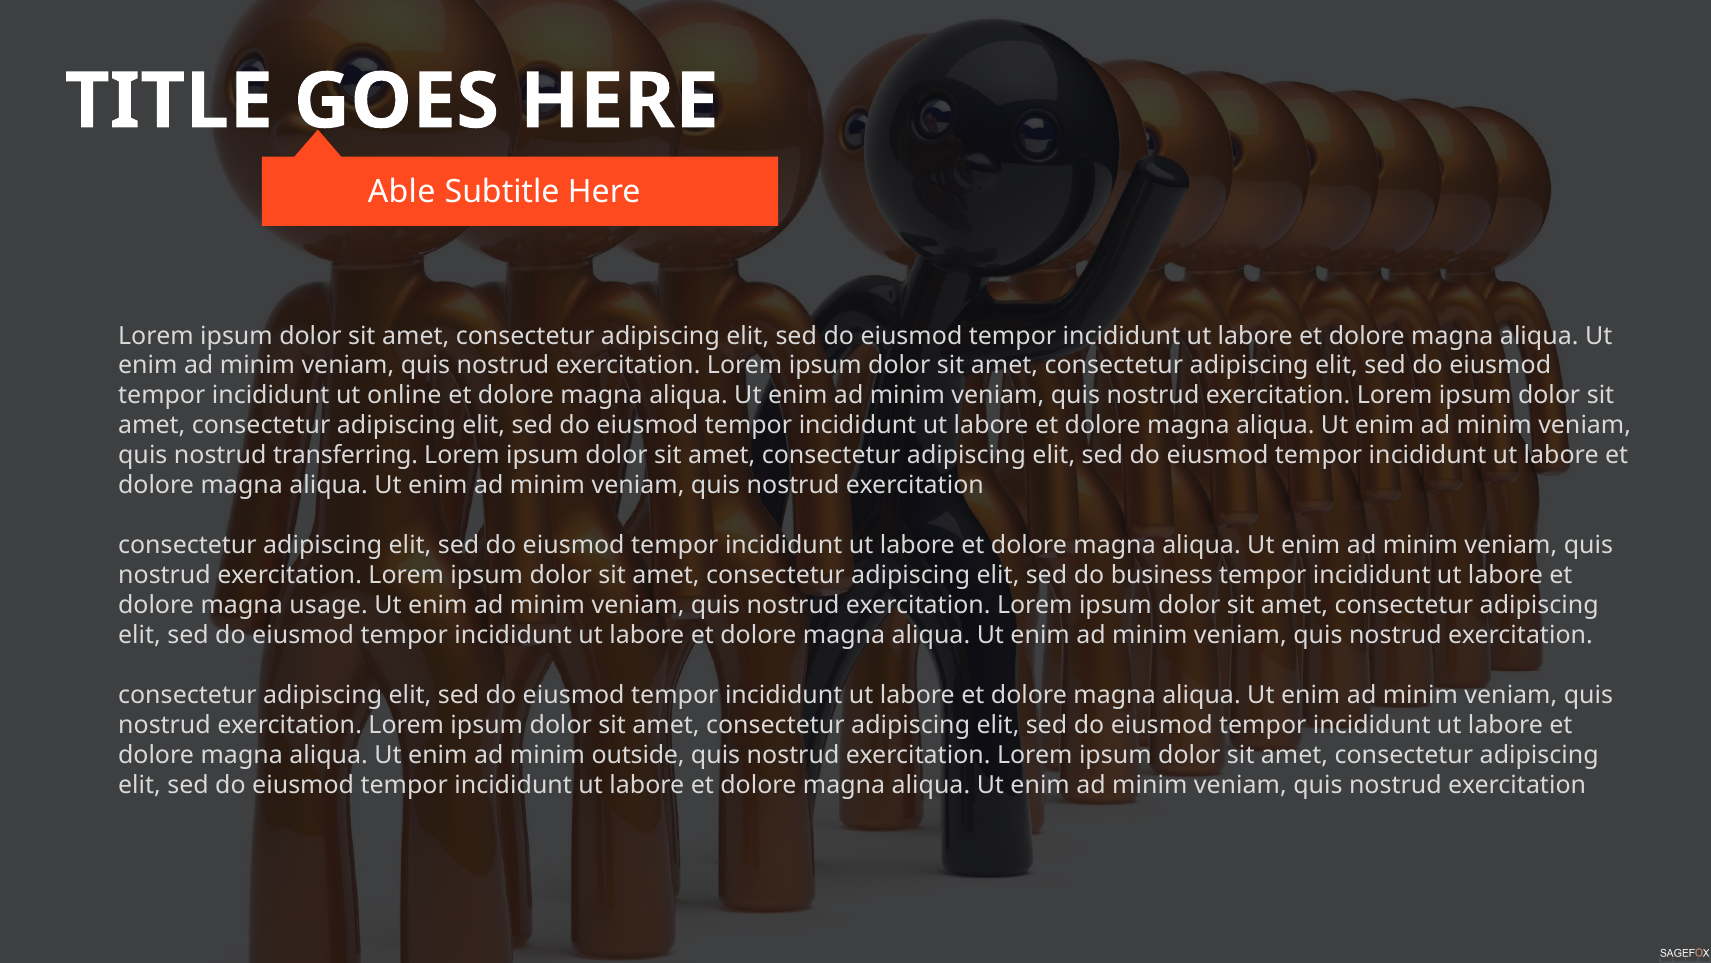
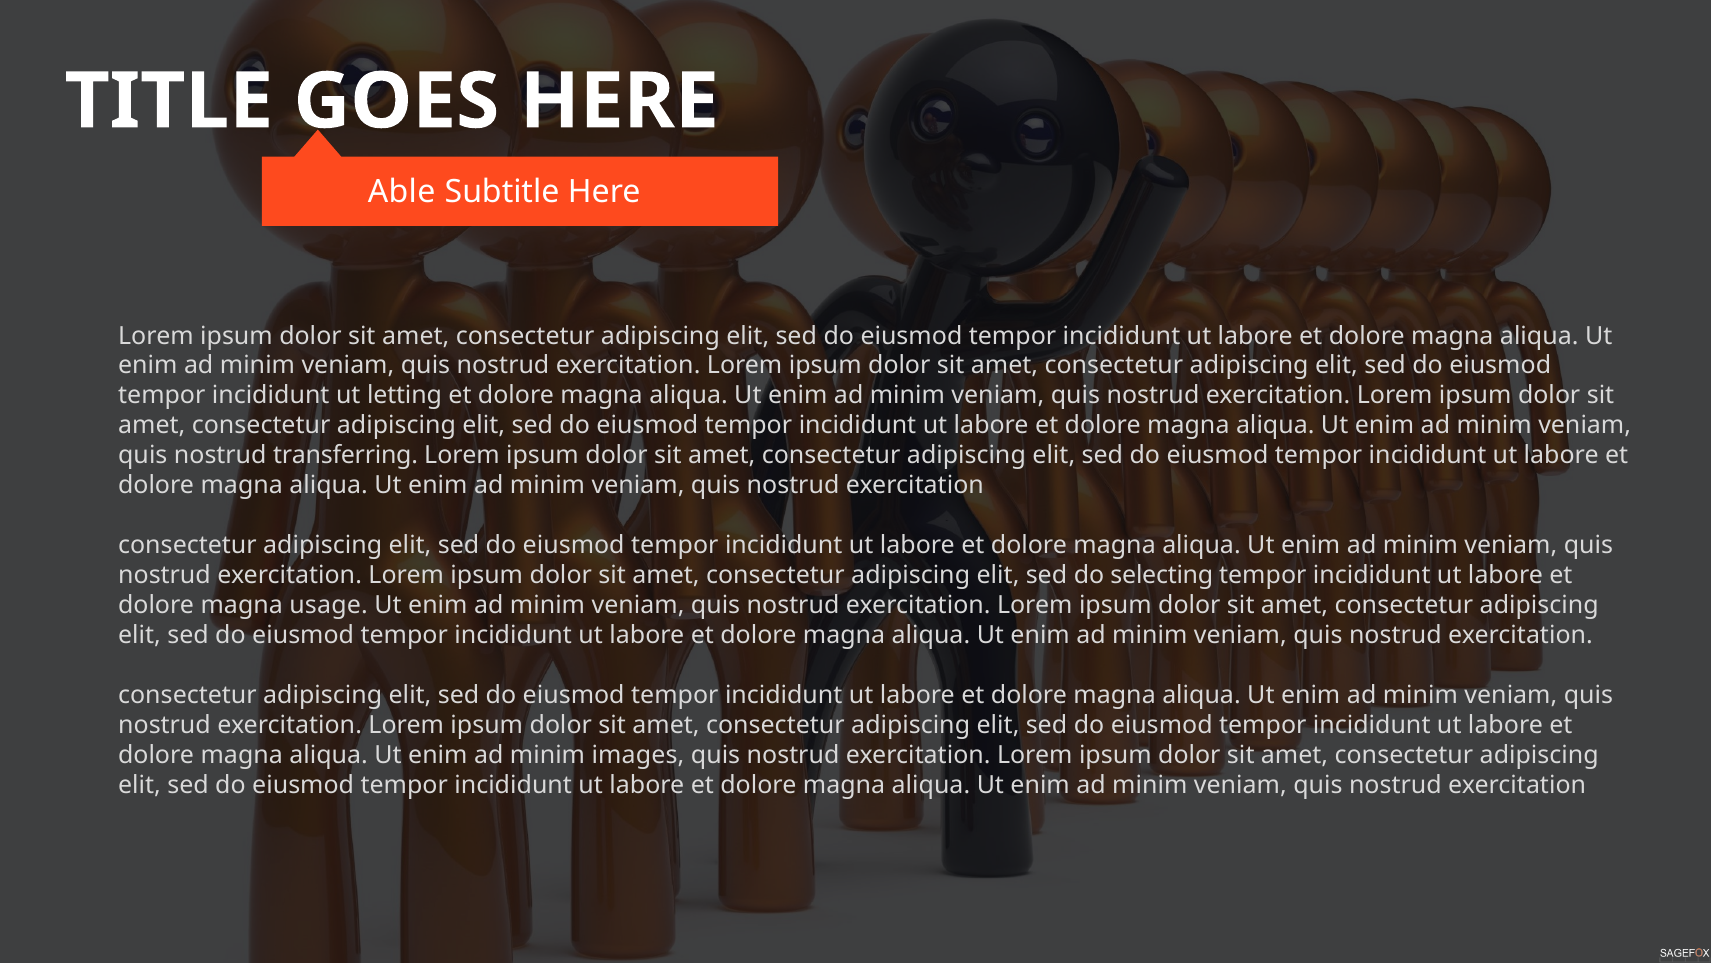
online: online -> letting (404, 395)
business: business -> selecting (1162, 575)
outside: outside -> images (638, 755)
